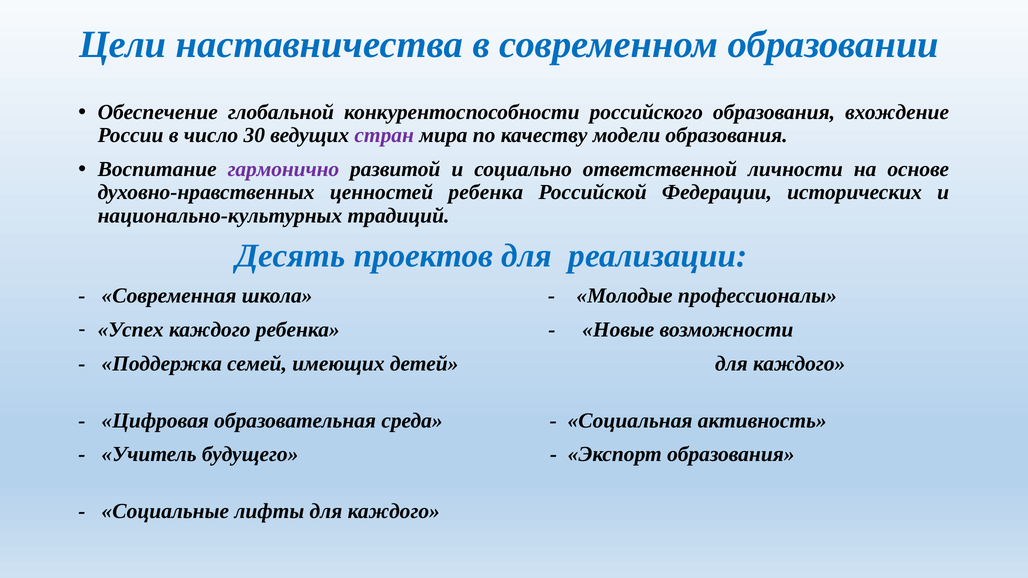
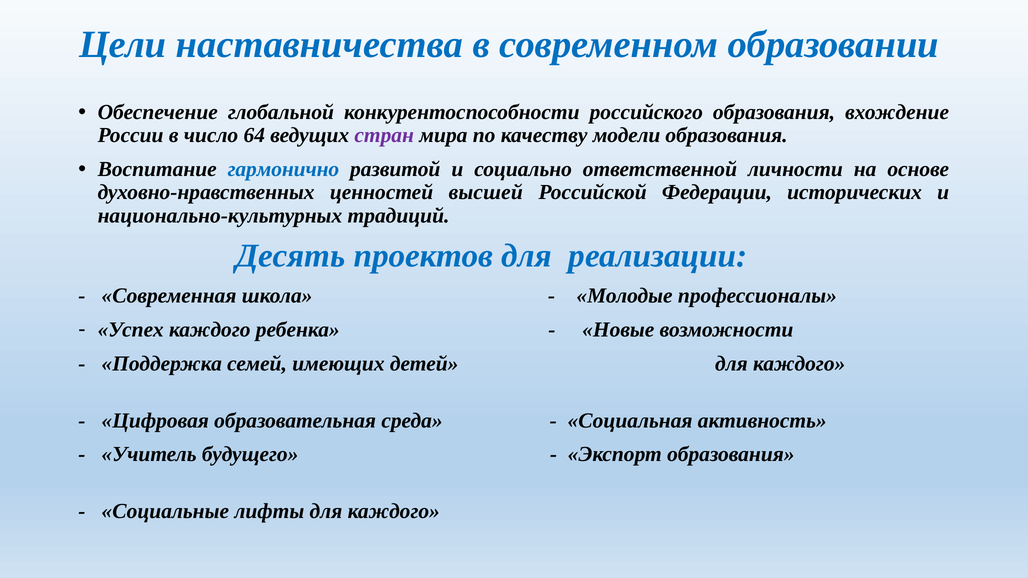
30: 30 -> 64 (254, 135)
гармонично colour: purple -> blue (283, 169)
ценностей ребенка: ребенка -> высшей (486, 192)
